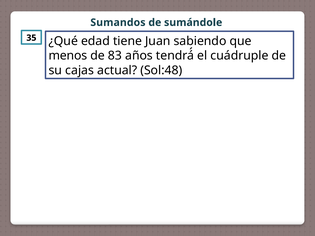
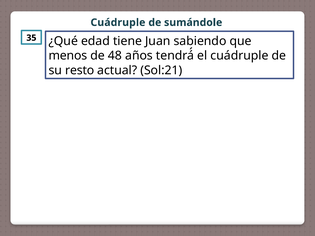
Sumandos: Sumandos -> Cuádruple (118, 23)
83: 83 -> 48 (115, 56)
cajas: cajas -> resto (80, 70)
Sol:48: Sol:48 -> Sol:21 (161, 70)
